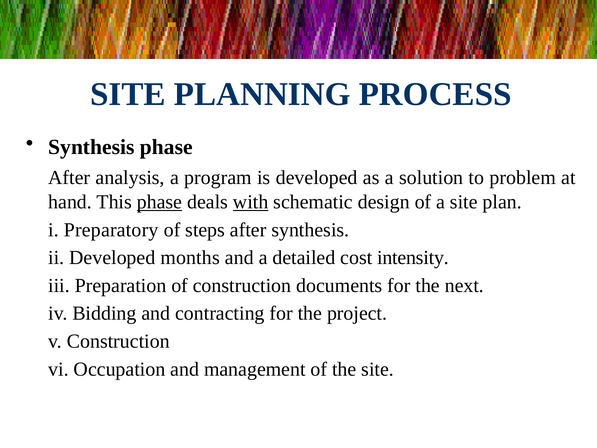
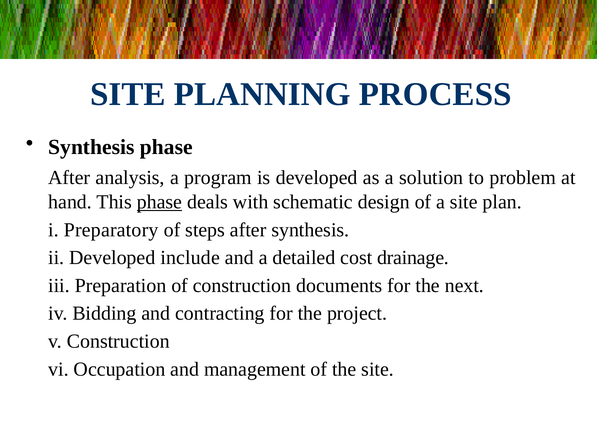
with underline: present -> none (251, 202)
months: months -> include (190, 258)
intensity: intensity -> drainage (413, 258)
